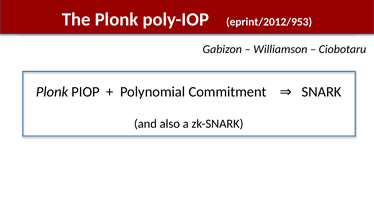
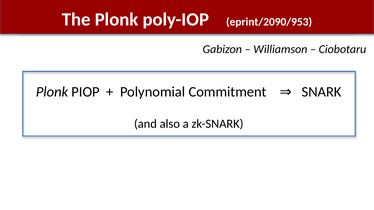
eprint/2012/953: eprint/2012/953 -> eprint/2090/953 (269, 22)
